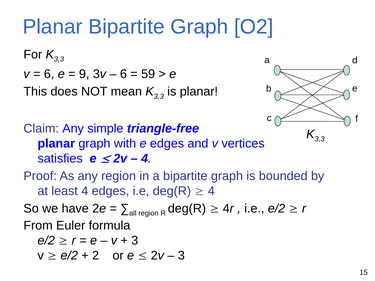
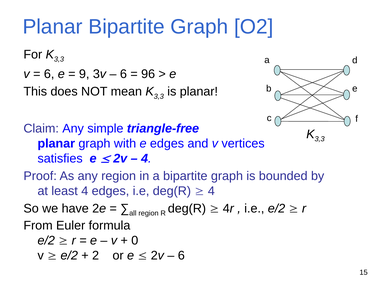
59: 59 -> 96 (148, 74)
3: 3 -> 0 (135, 241)
3: 3 -> 6 (181, 256)
